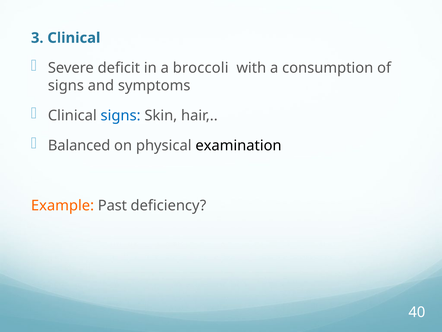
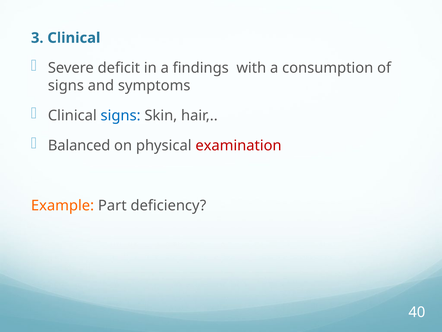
broccoli: broccoli -> findings (201, 68)
examination colour: black -> red (239, 145)
Past: Past -> Part (112, 205)
